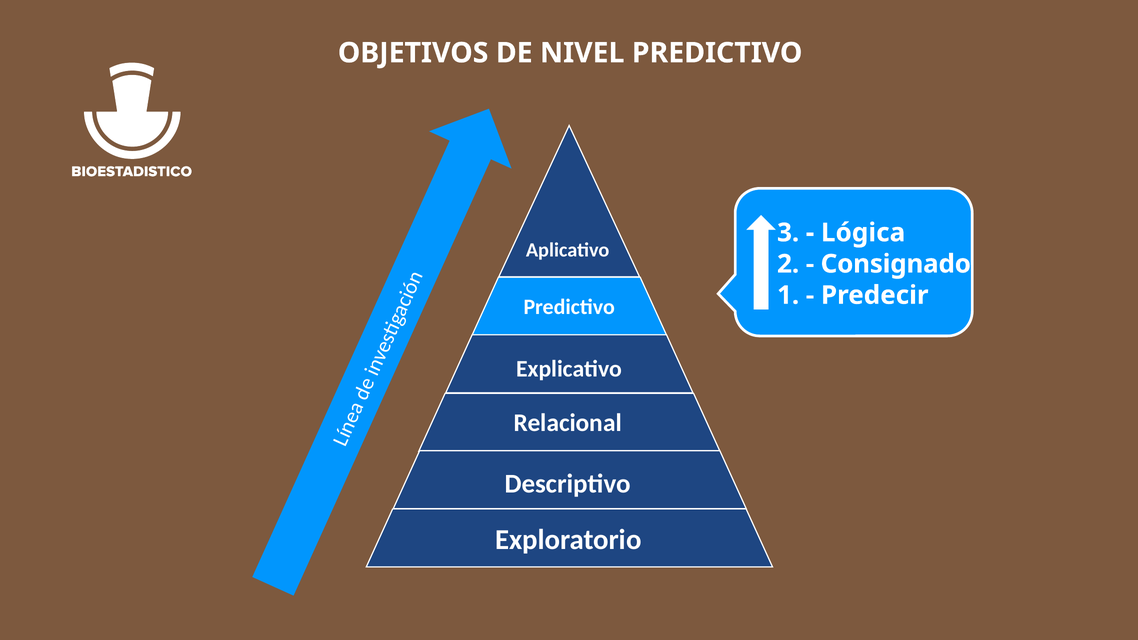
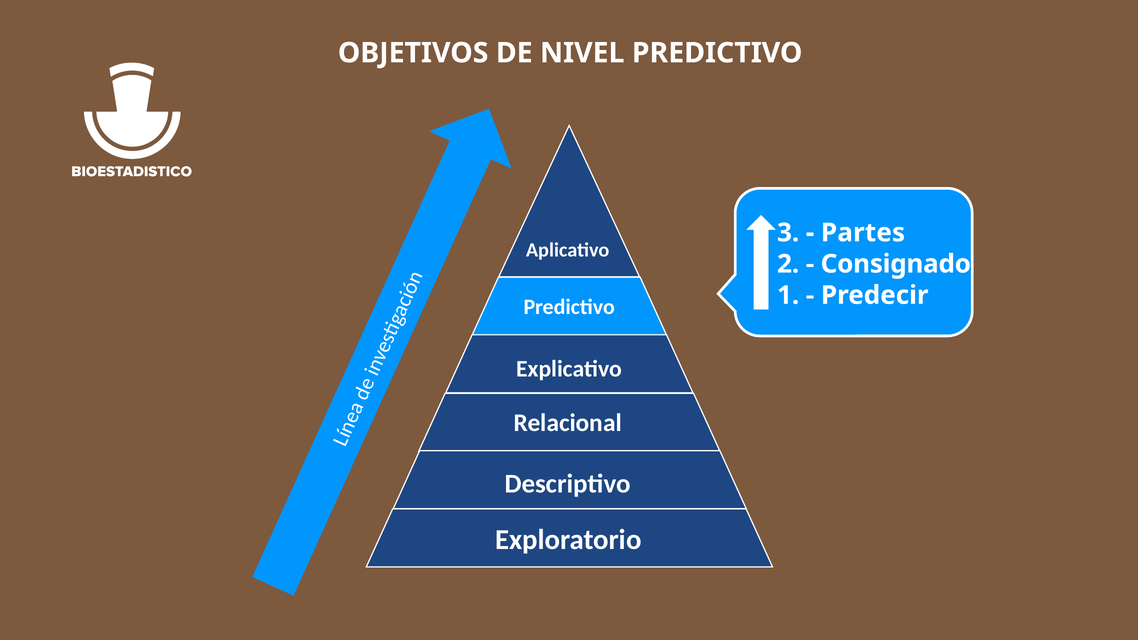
Lógica: Lógica -> Partes (863, 233)
